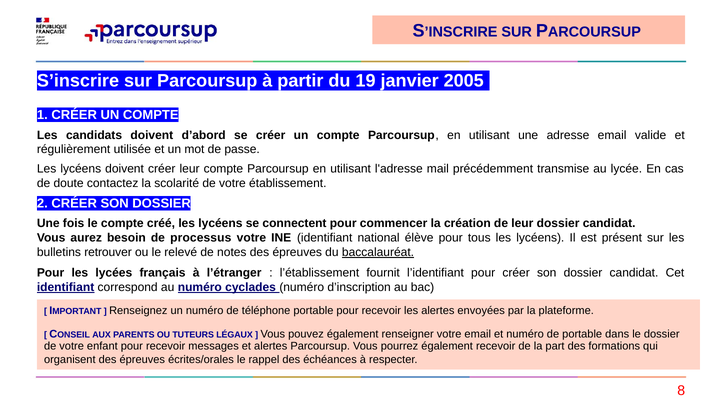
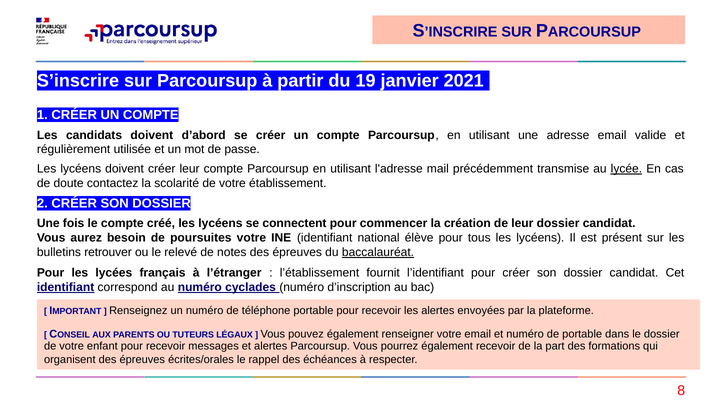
2005: 2005 -> 2021 (464, 81)
lycée underline: none -> present (626, 169)
processus: processus -> poursuites (201, 238)
